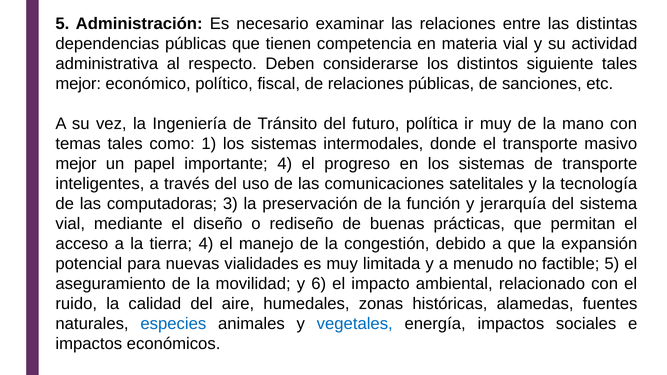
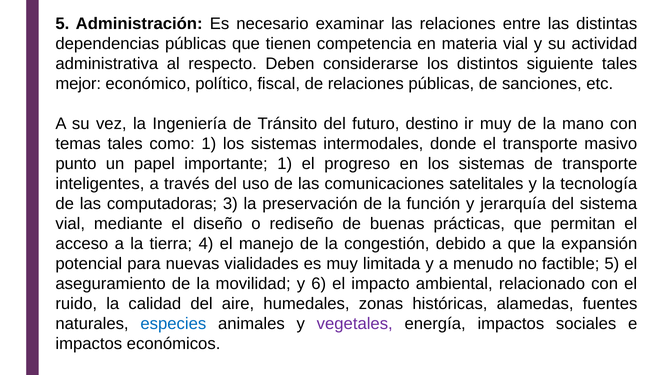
política: política -> destino (432, 124)
mejor: mejor -> punto (76, 164)
importante 4: 4 -> 1 (285, 164)
vegetales colour: blue -> purple (355, 324)
